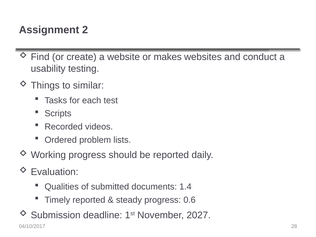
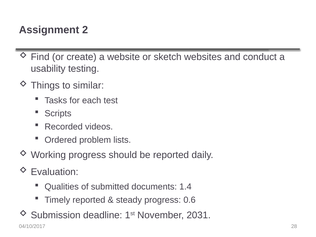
makes: makes -> sketch (168, 57)
2027: 2027 -> 2031 (199, 215)
